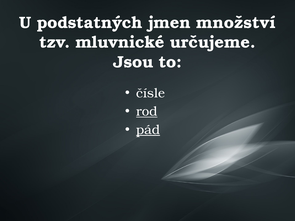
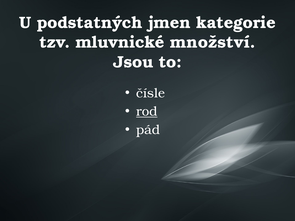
množství: množství -> kategorie (236, 23)
určujeme: určujeme -> množství (213, 42)
pád underline: present -> none (148, 130)
